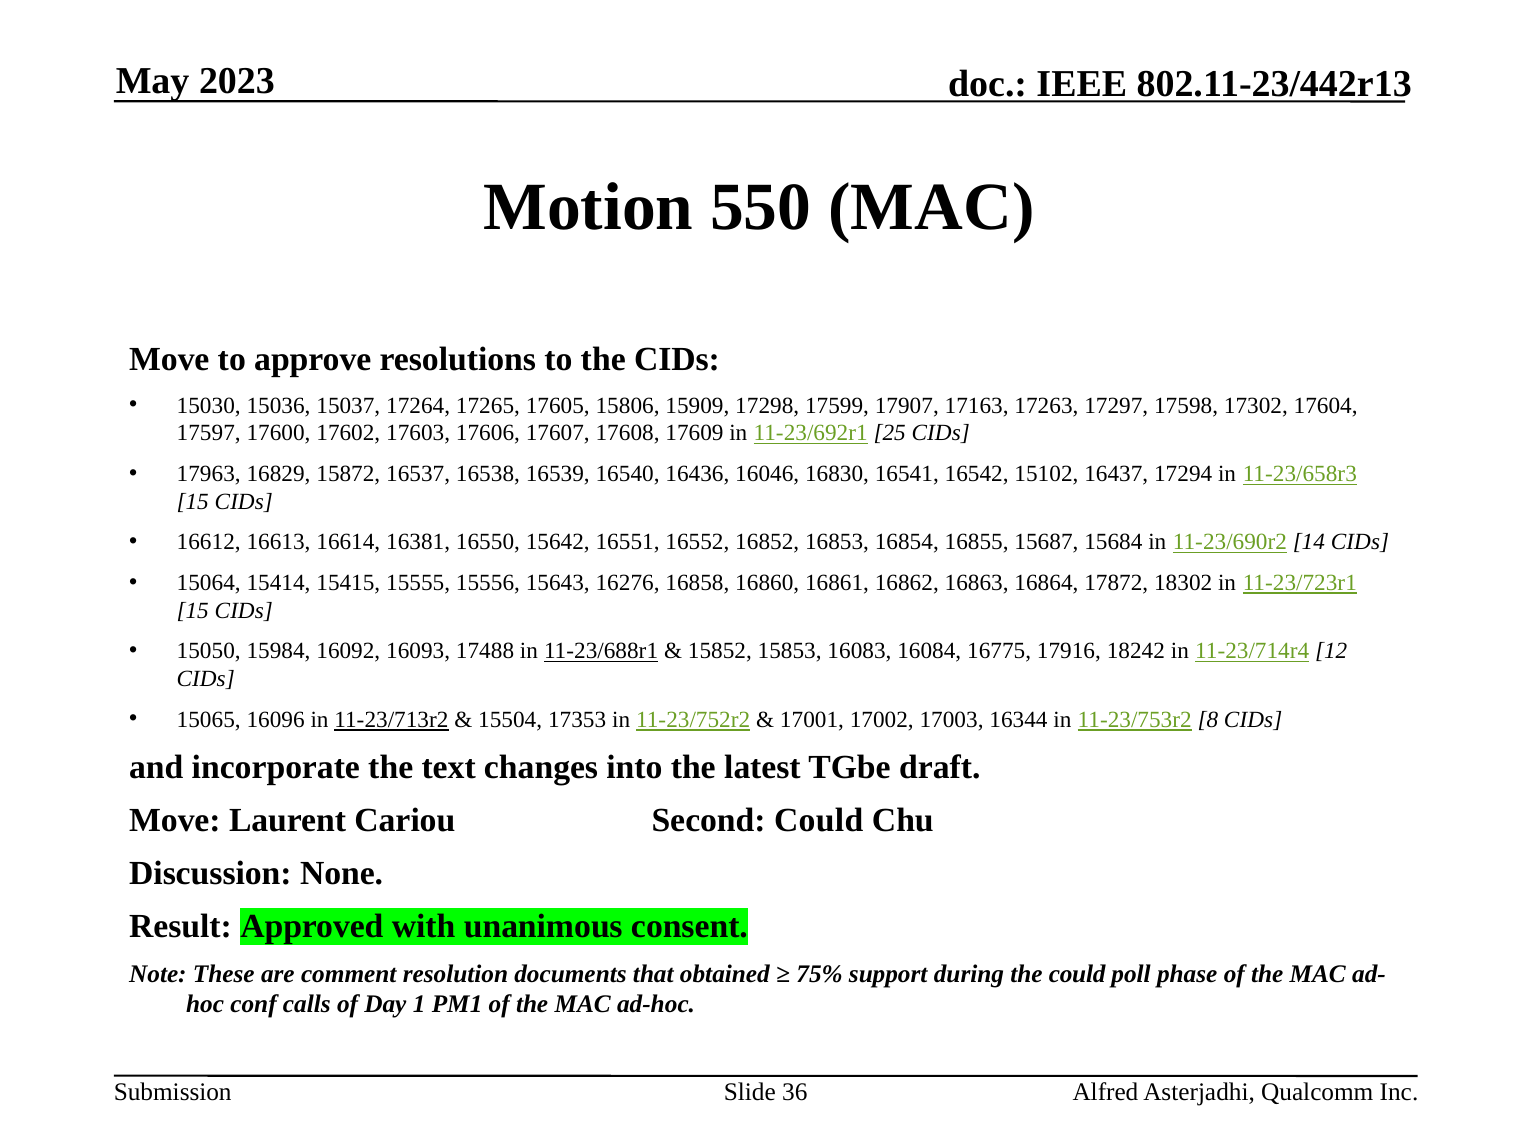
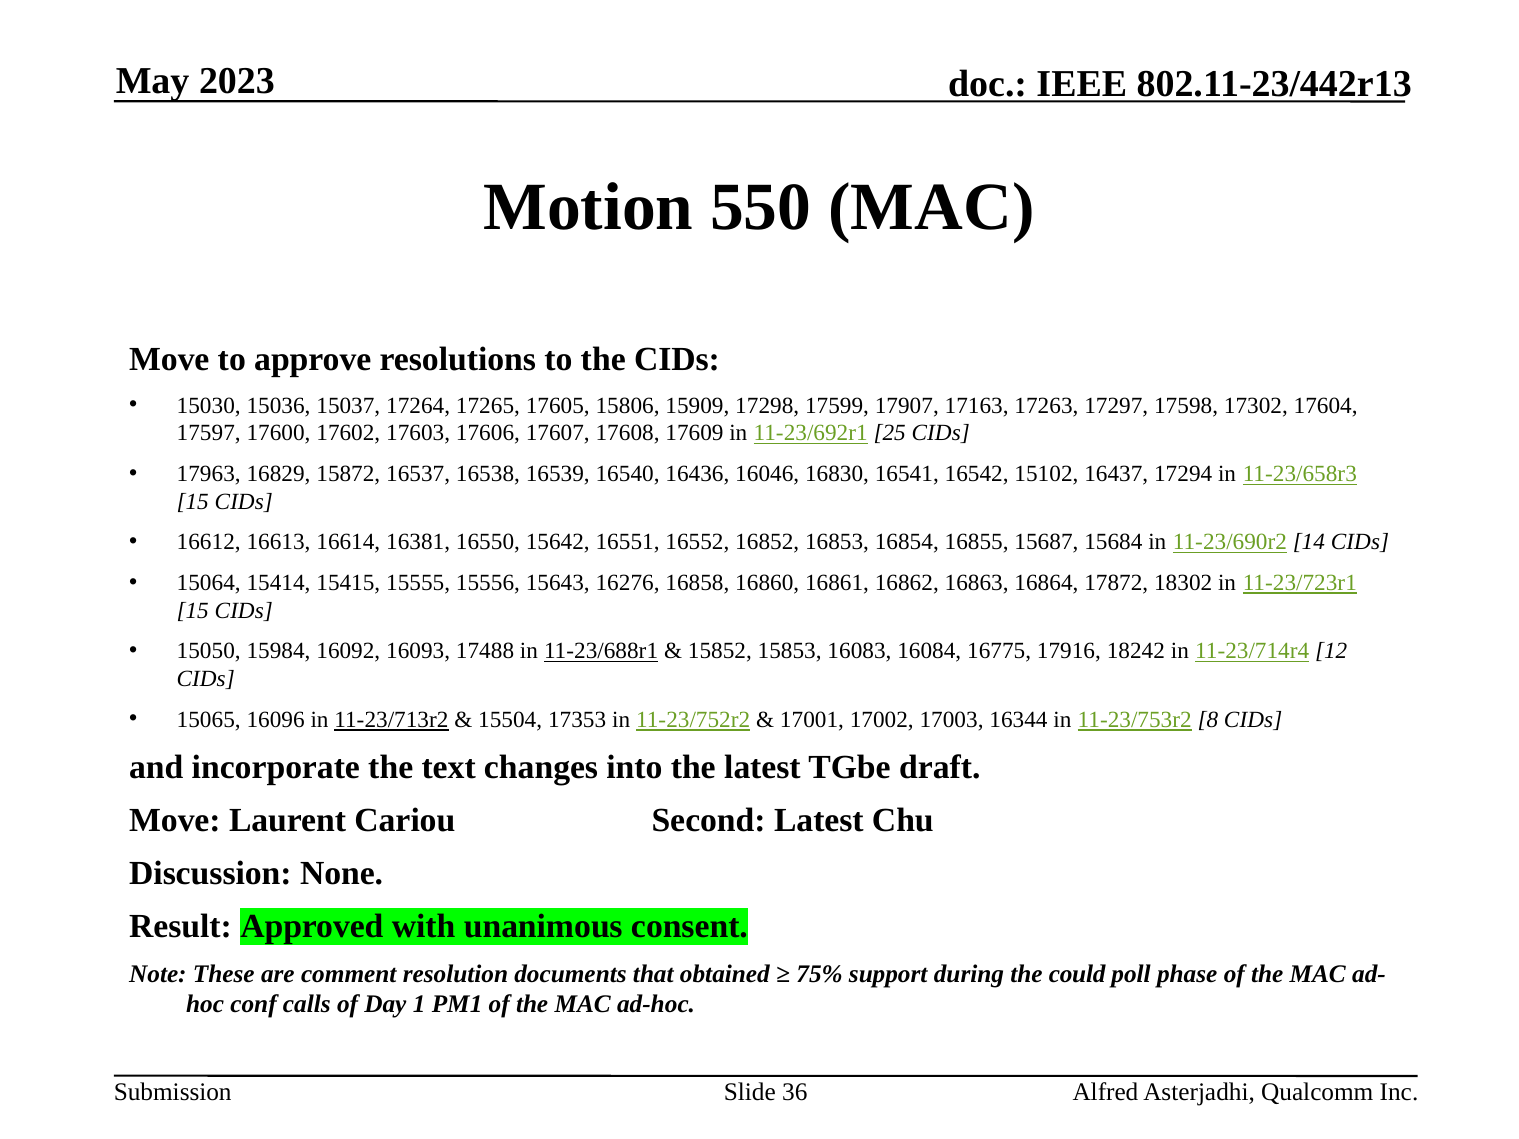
Second Could: Could -> Latest (819, 820)
